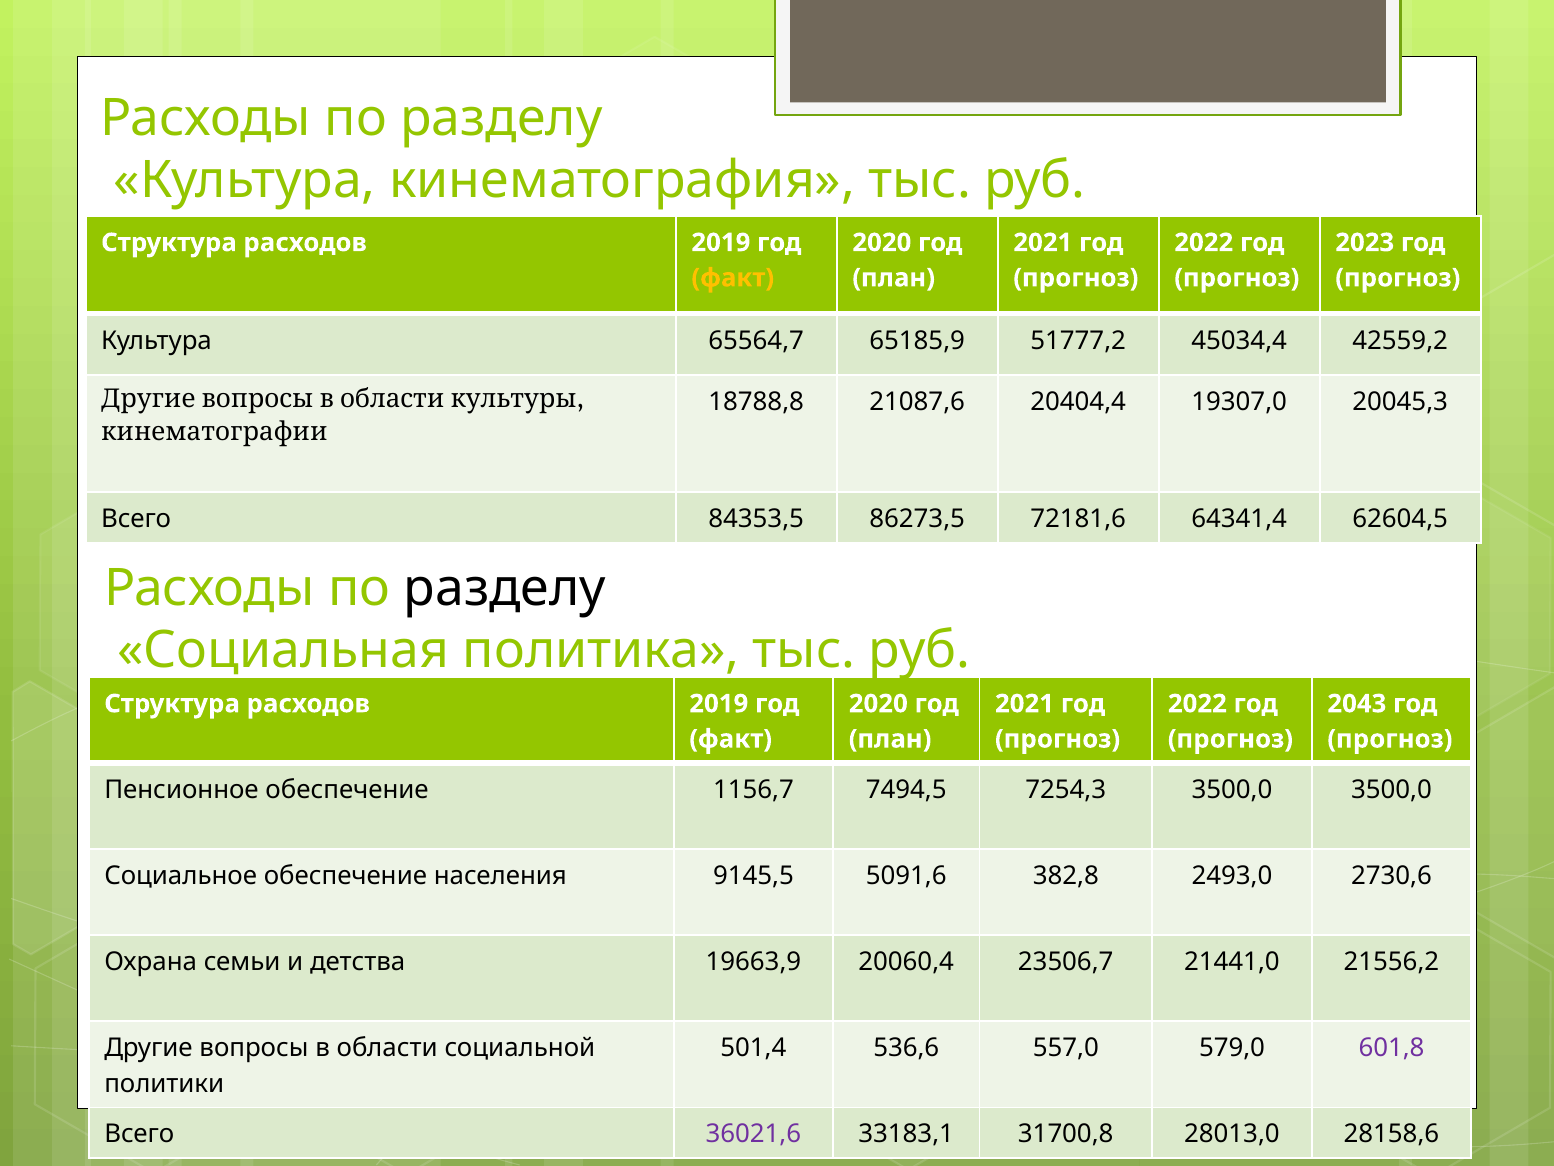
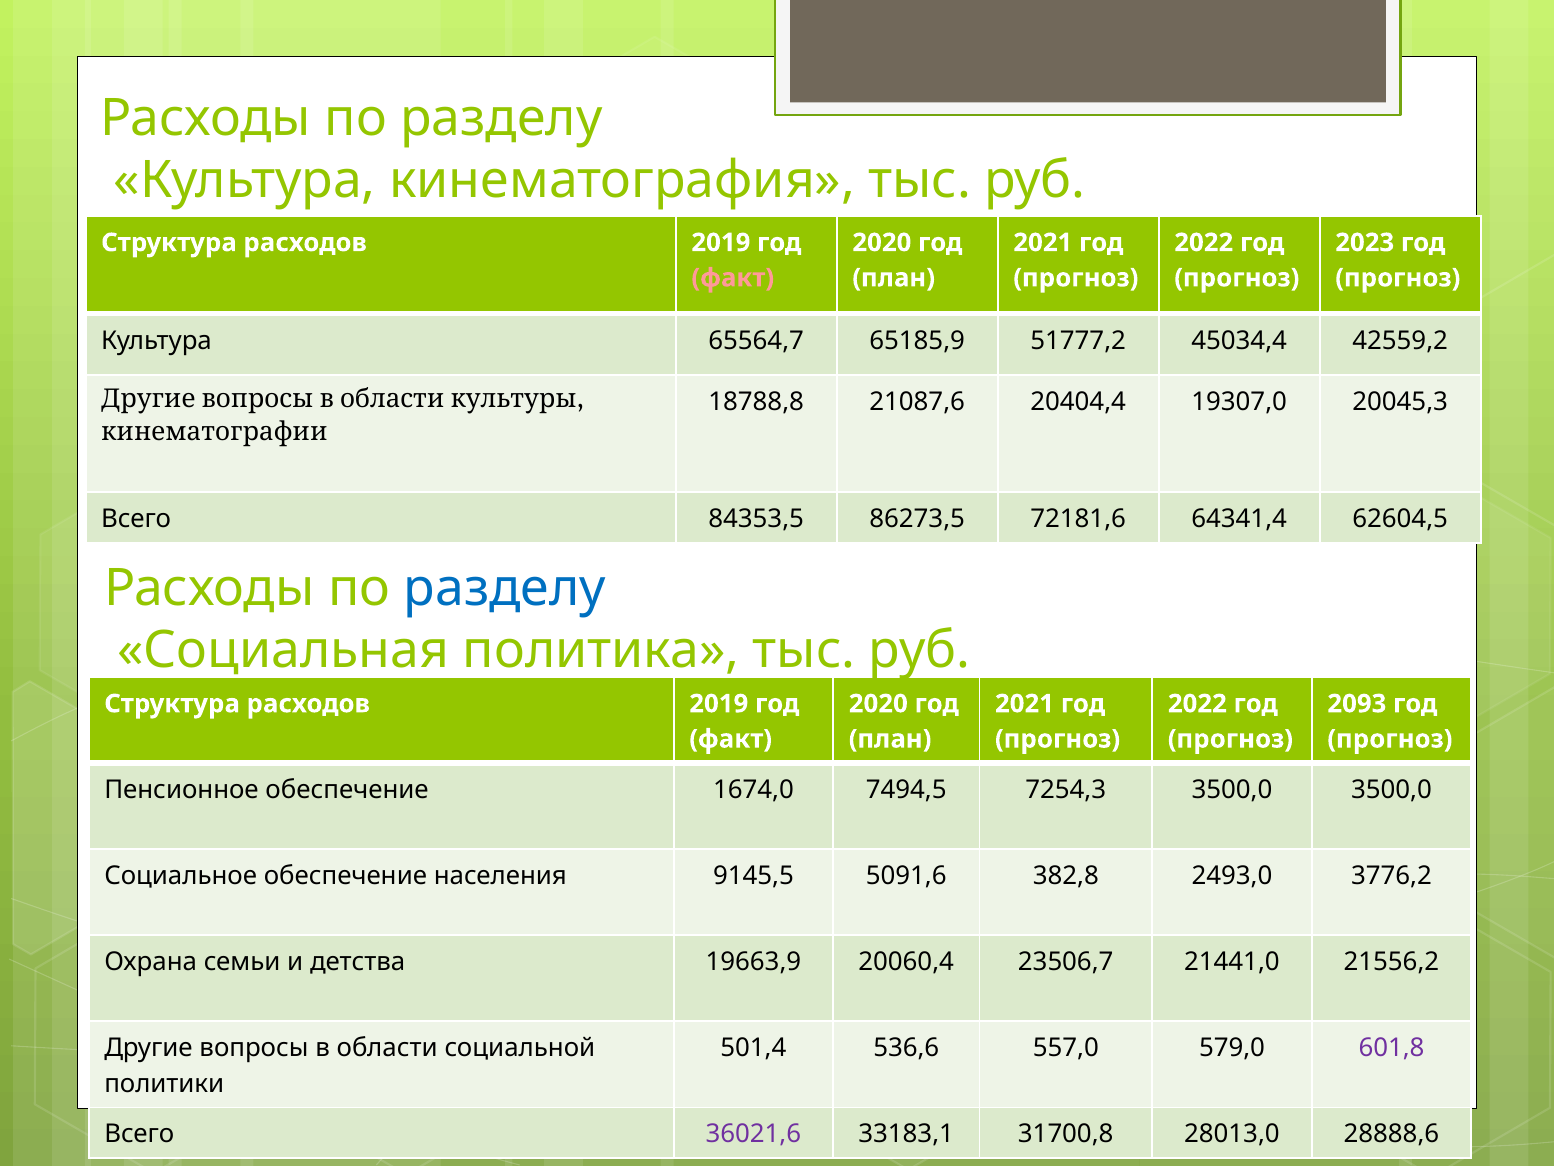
факт colour: yellow -> pink (733, 278)
разделу colour: black -> blue (505, 588)
2043: 2043 -> 2093 (1357, 703)
1156,7: 1156,7 -> 1674,0 (753, 790)
2730,6: 2730,6 -> 3776,2 (1392, 876)
28158,6: 28158,6 -> 28888,6 (1391, 1134)
